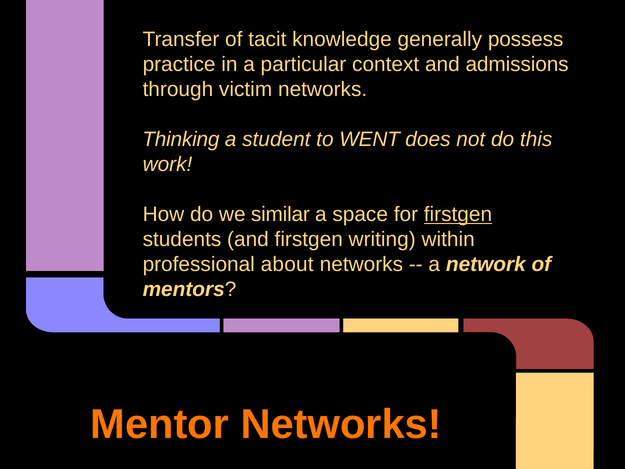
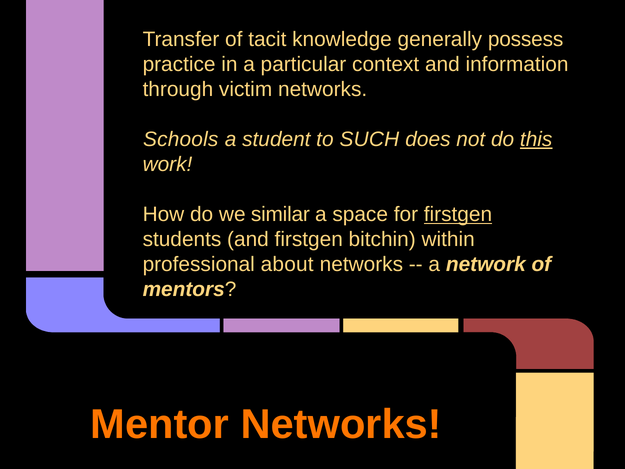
admissions: admissions -> information (517, 64)
Thinking: Thinking -> Schools (181, 139)
WENT: WENT -> SUCH (369, 139)
this underline: none -> present (536, 139)
writing: writing -> bitchin (382, 239)
